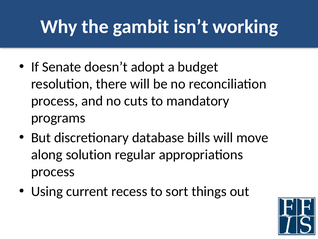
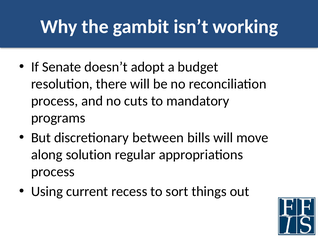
database: database -> between (158, 137)
